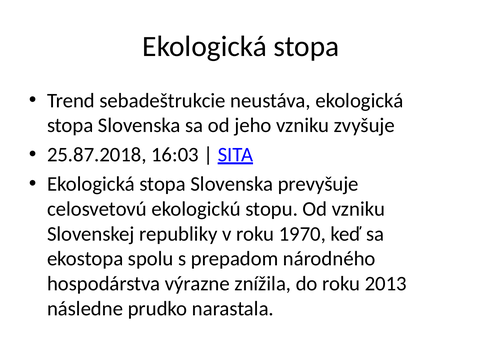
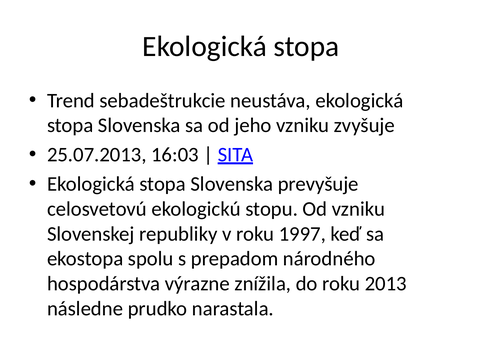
25.87.2018: 25.87.2018 -> 25.07.2013 (97, 155)
1970: 1970 -> 1997 (302, 234)
